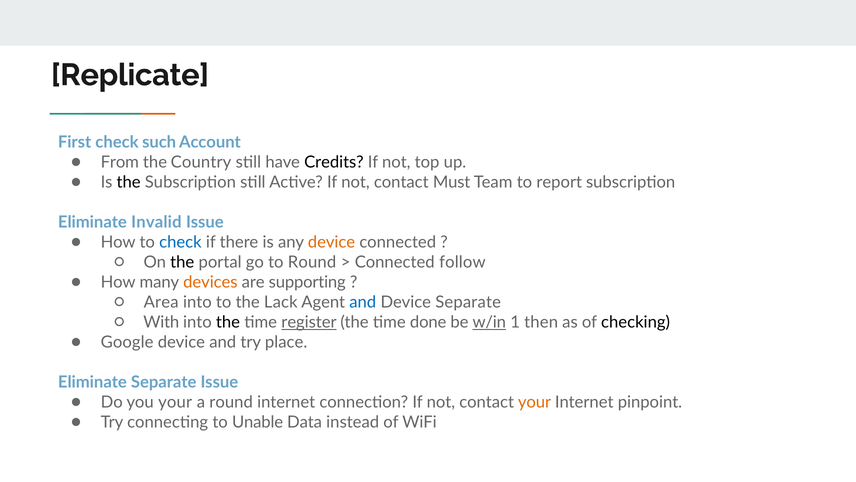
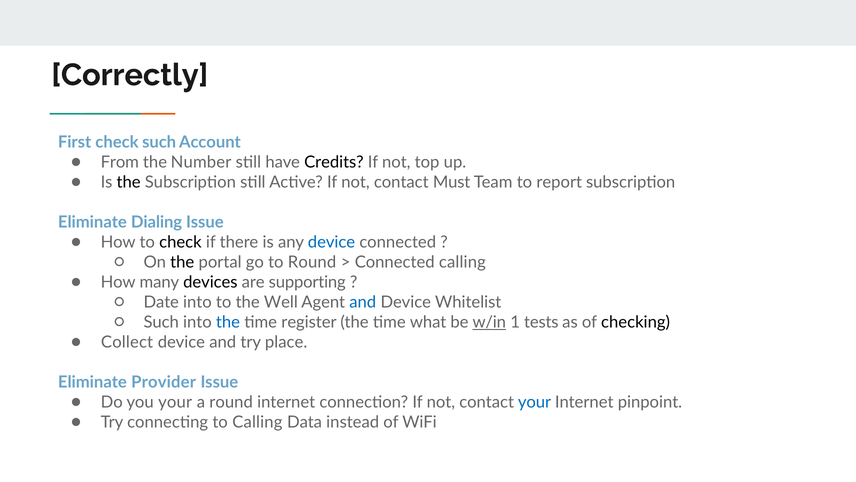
Replicate: Replicate -> Correctly (130, 75)
Country: Country -> Number (201, 162)
Invalid: Invalid -> Dialing (157, 222)
check colour: blue -> black (180, 242)
device colour: orange -> blue (331, 242)
Connected follow: follow -> calling (462, 262)
devices colour: orange -> black (210, 282)
Area: Area -> Date (161, 302)
Lack: Lack -> Well (281, 302)
Device Separate: Separate -> Whitelist (468, 302)
With: With -> Such (161, 322)
the colour: black -> blue (228, 322)
register underline: present -> none (309, 322)
done: done -> what (428, 322)
then: then -> tests (541, 322)
Google: Google -> Collect (127, 342)
Eliminate Separate: Separate -> Provider (164, 382)
your colour: orange -> blue (534, 402)
to Unable: Unable -> Calling (257, 422)
